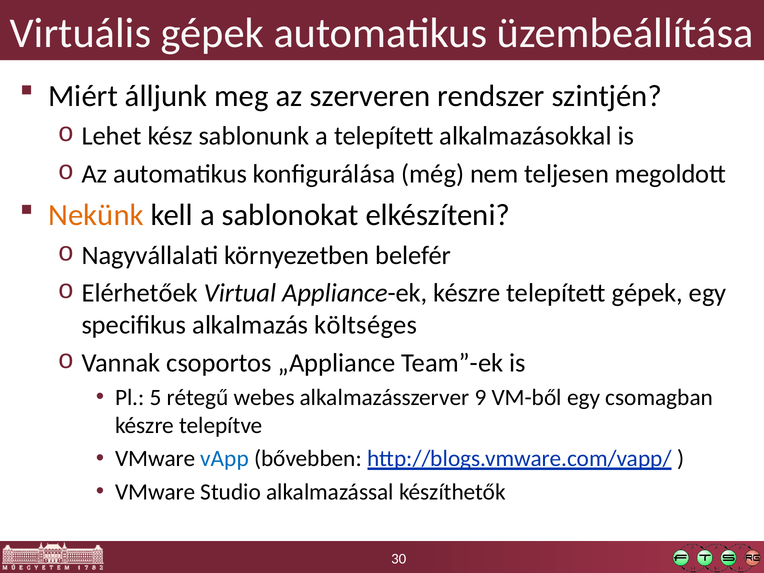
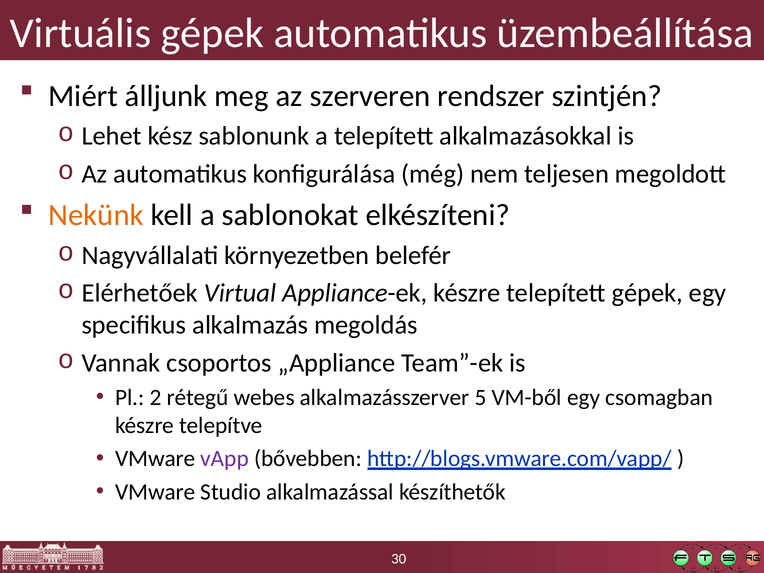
költséges: költséges -> megoldás (366, 325)
5: 5 -> 2 (156, 398)
9: 9 -> 5 (480, 398)
vApp colour: blue -> purple (225, 459)
